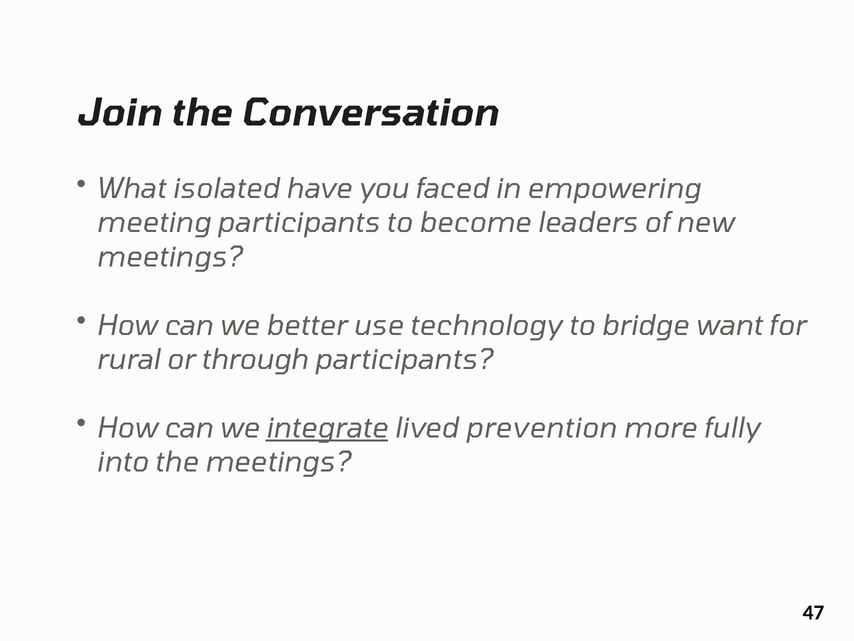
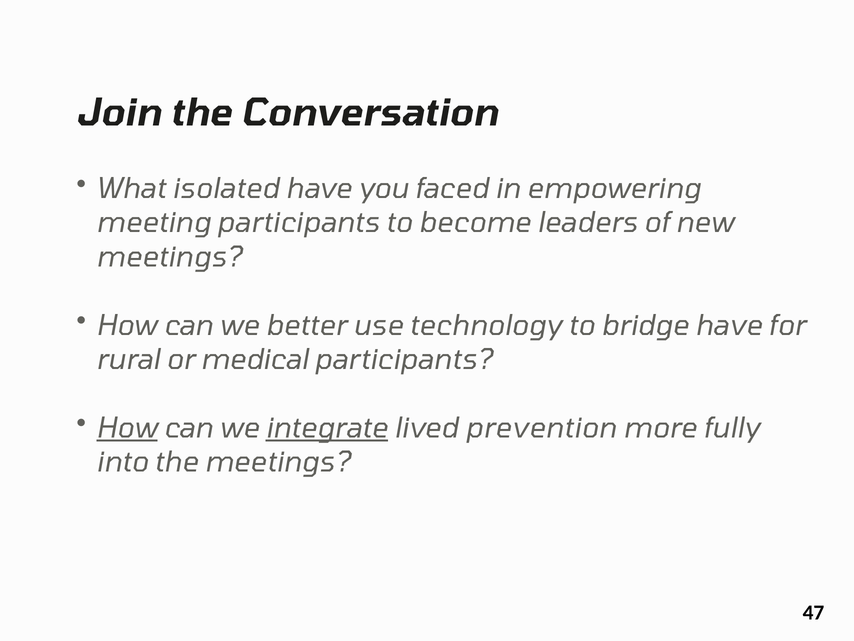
bridge want: want -> have (729, 325)
through: through -> medical (255, 360)
How underline: none -> present (127, 428)
